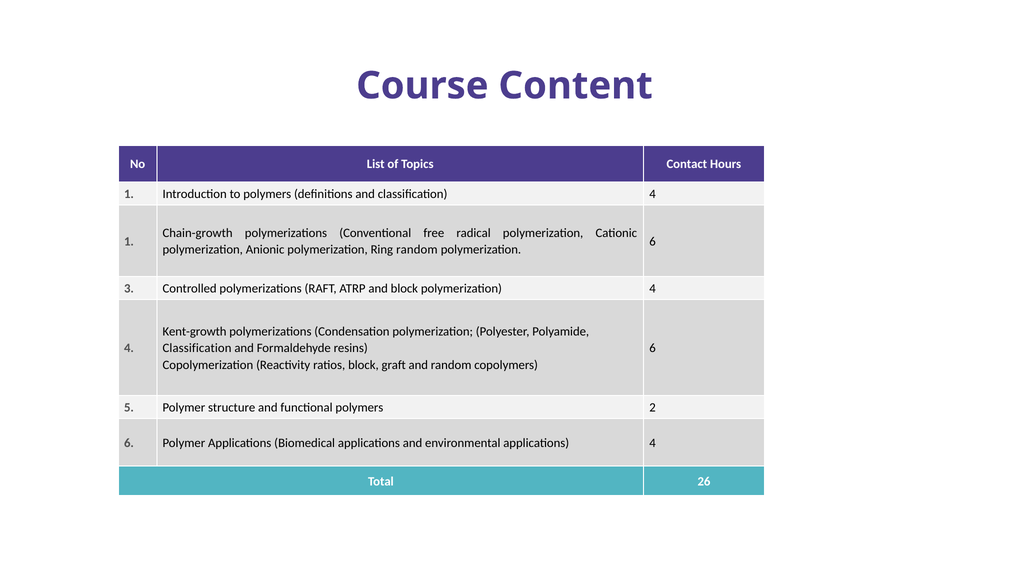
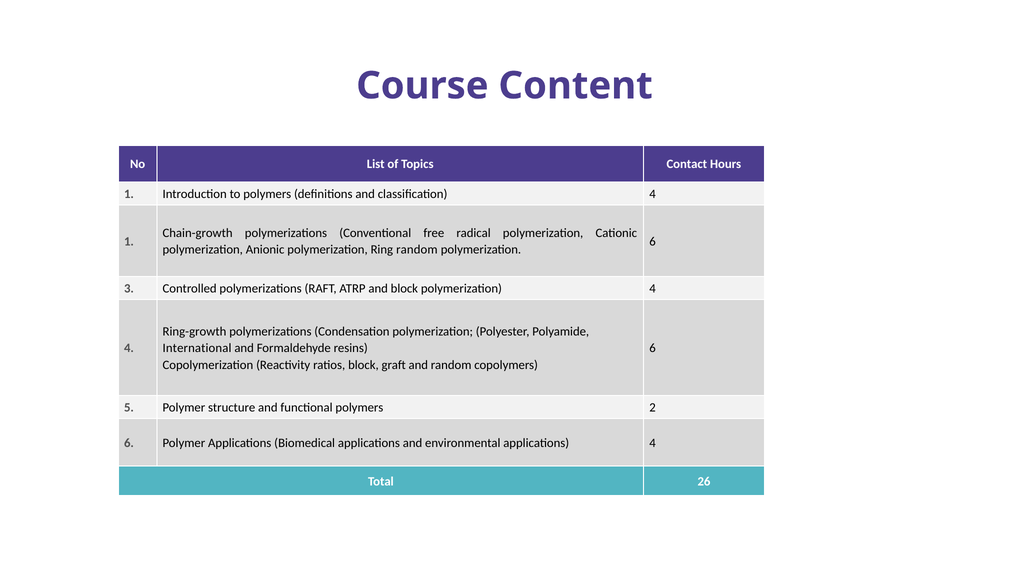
Kent-growth: Kent-growth -> Ring-growth (195, 331)
Classification: Classification -> International (197, 348)
